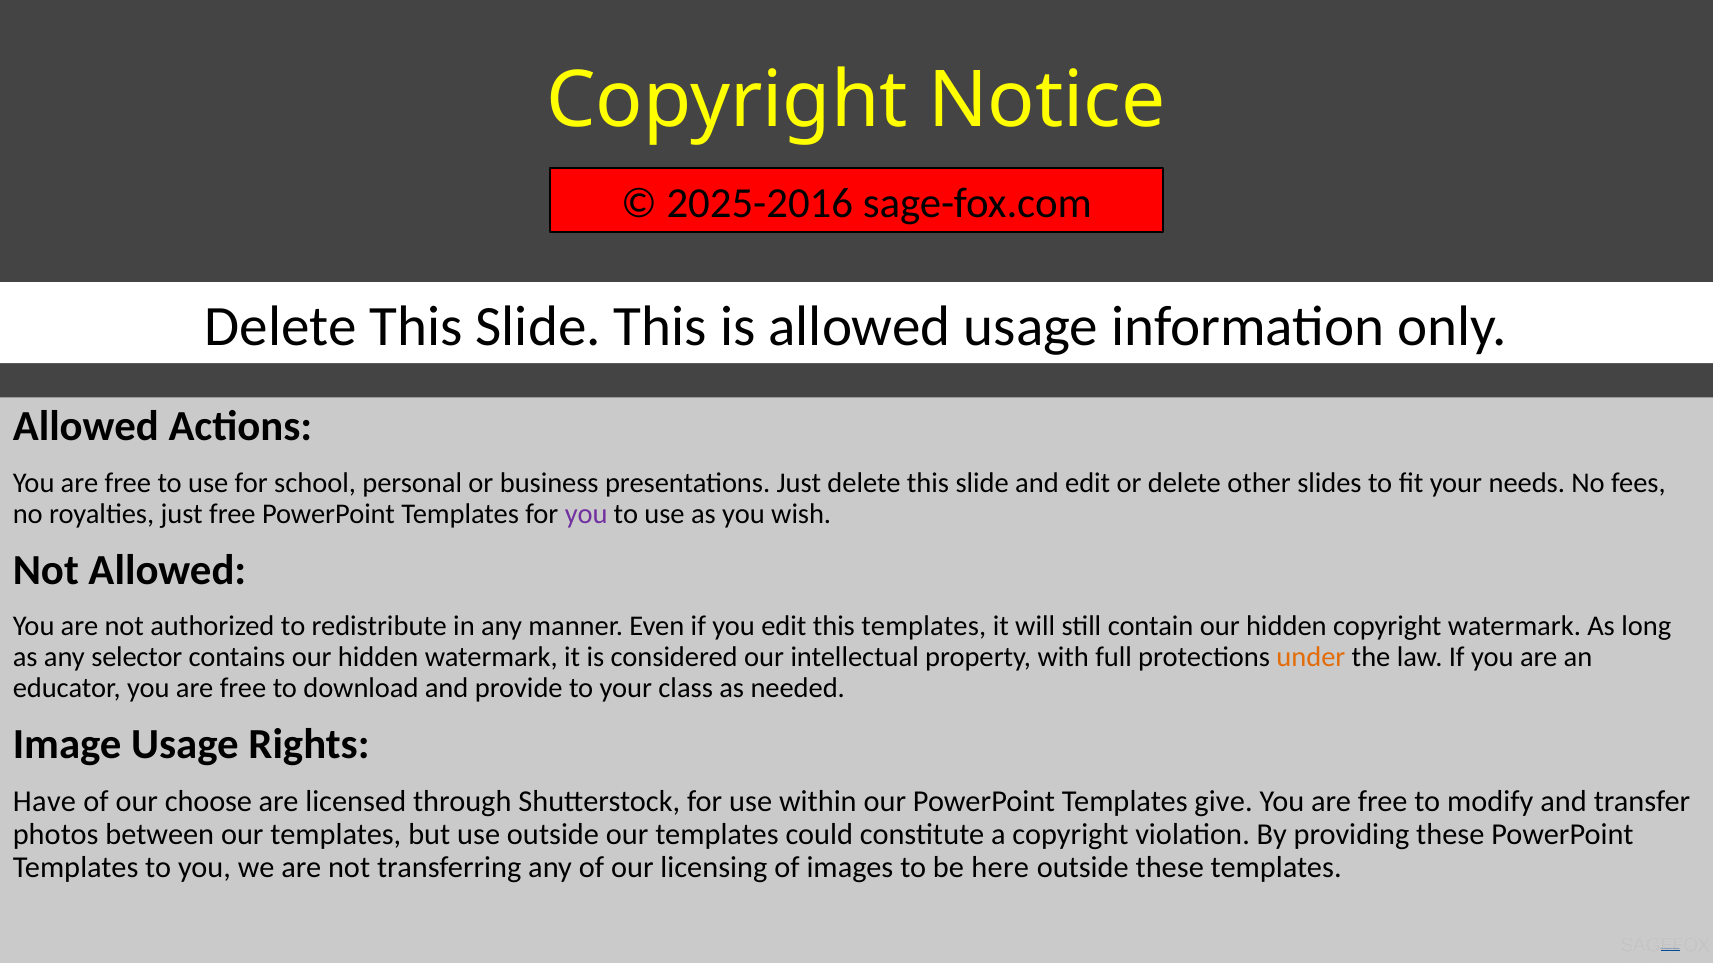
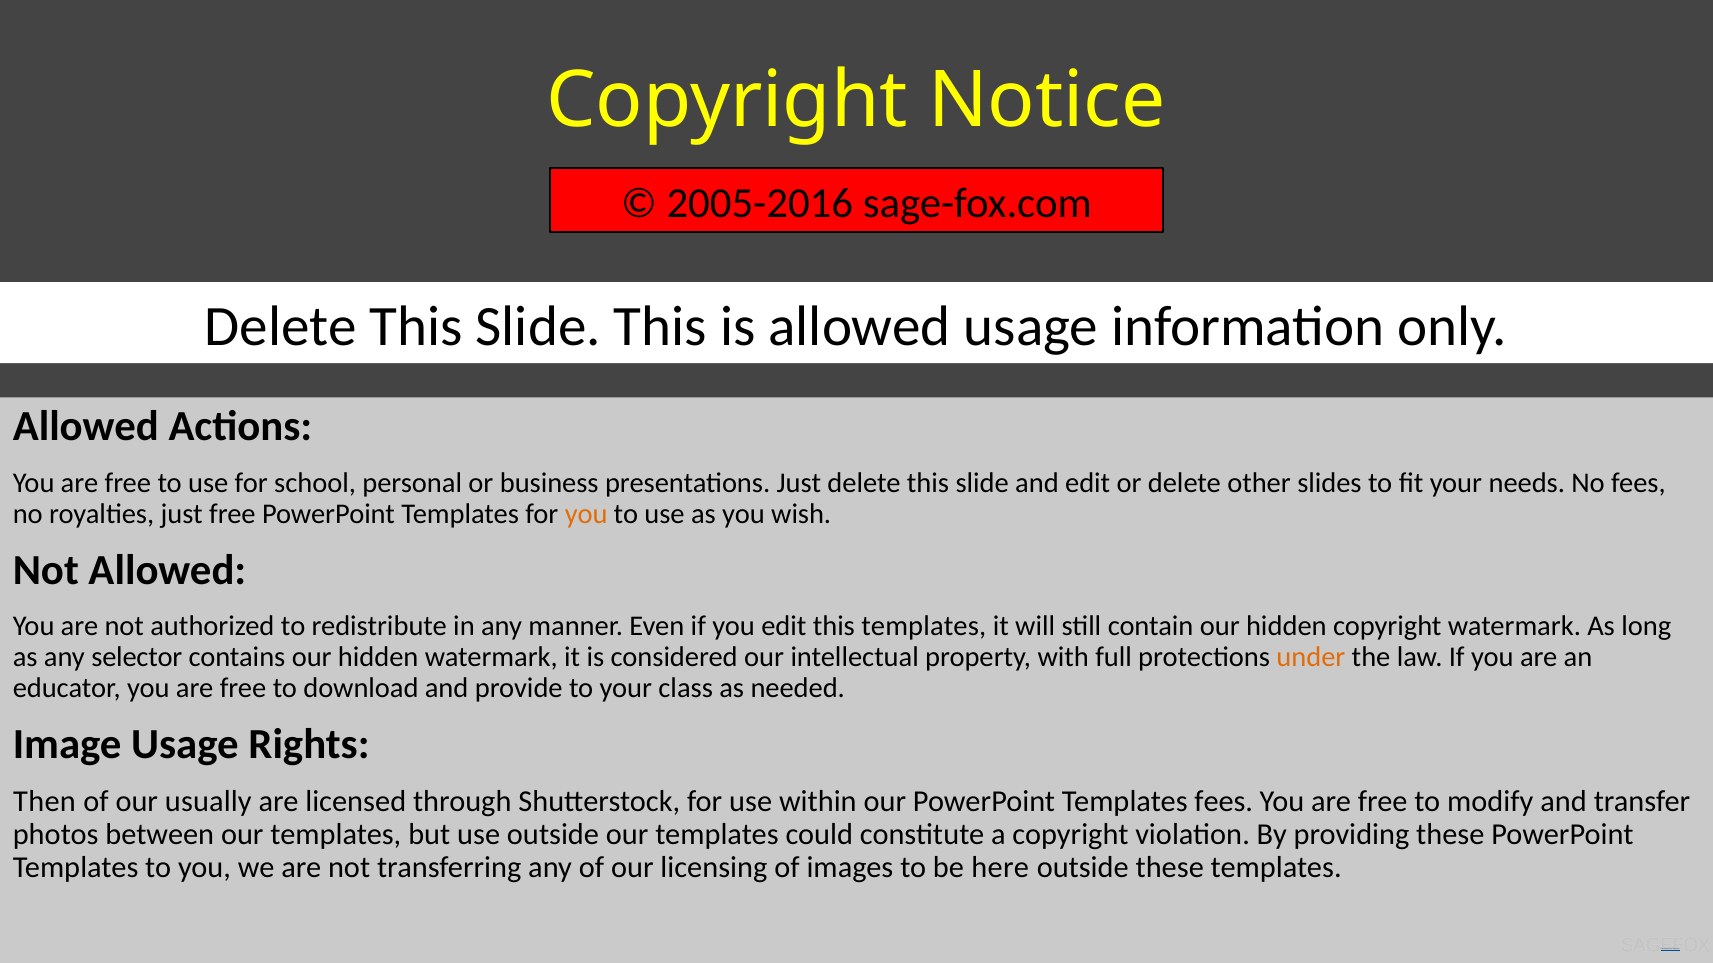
2025-2016: 2025-2016 -> 2005-2016 (760, 203)
you colour: purple -> orange (586, 514)
Have: Have -> Then (45, 802)
choose: choose -> usually (208, 802)
Templates give: give -> fees (1224, 802)
